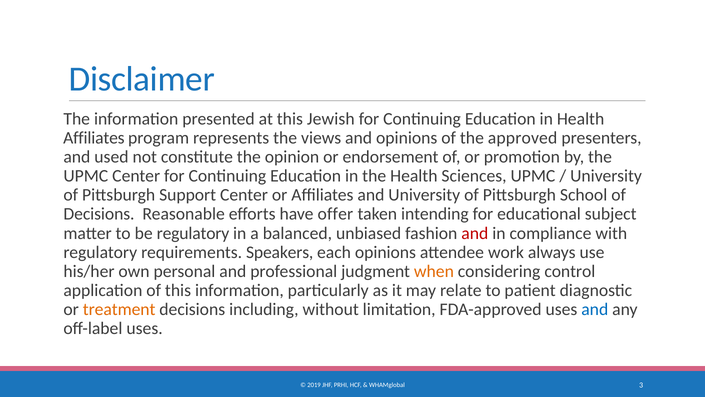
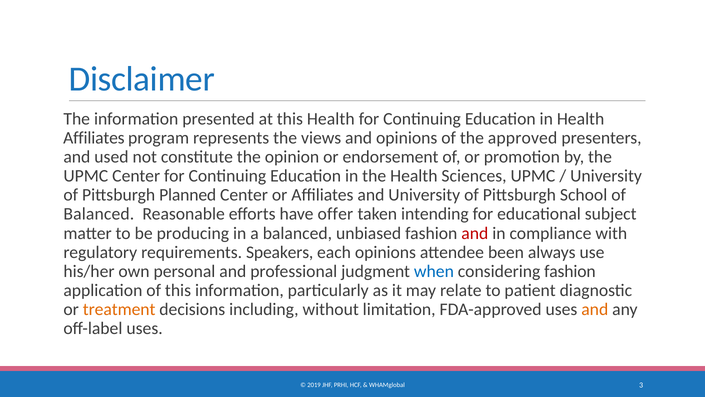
this Jewish: Jewish -> Health (331, 119)
Support: Support -> Planned (188, 195)
Decisions: Decisions -> Balanced (99, 214)
be regulatory: regulatory -> producing (193, 233)
work: work -> been (506, 252)
when colour: orange -> blue (434, 271)
considering control: control -> fashion (570, 271)
and colour: blue -> orange (595, 309)
